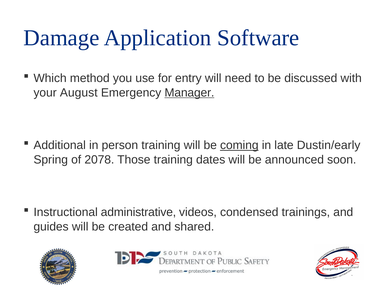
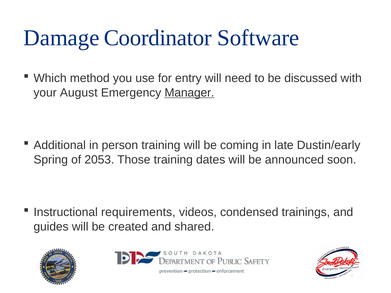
Application: Application -> Coordinator (158, 38)
coming underline: present -> none (239, 145)
2078: 2078 -> 2053 (99, 160)
administrative: administrative -> requirements (138, 212)
